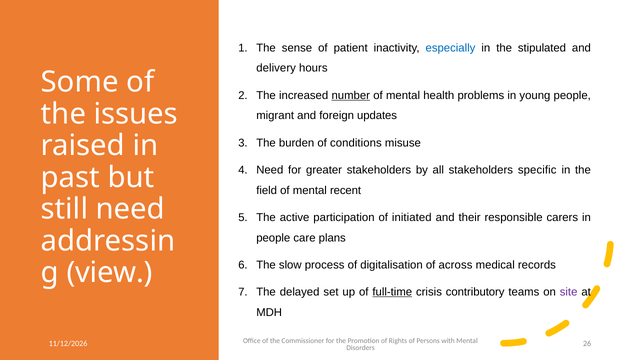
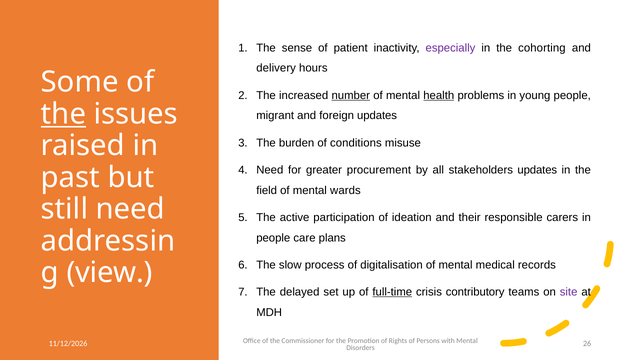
especially colour: blue -> purple (450, 48)
stipulated: stipulated -> cohorting (542, 48)
health underline: none -> present (439, 95)
the underline: none -> present (63, 114)
greater stakeholders: stakeholders -> procurement (379, 170)
stakeholders specific: specific -> updates (537, 170)
recent: recent -> wards (345, 190)
initiated: initiated -> ideation (412, 217)
digitalisation of across: across -> mental (456, 265)
